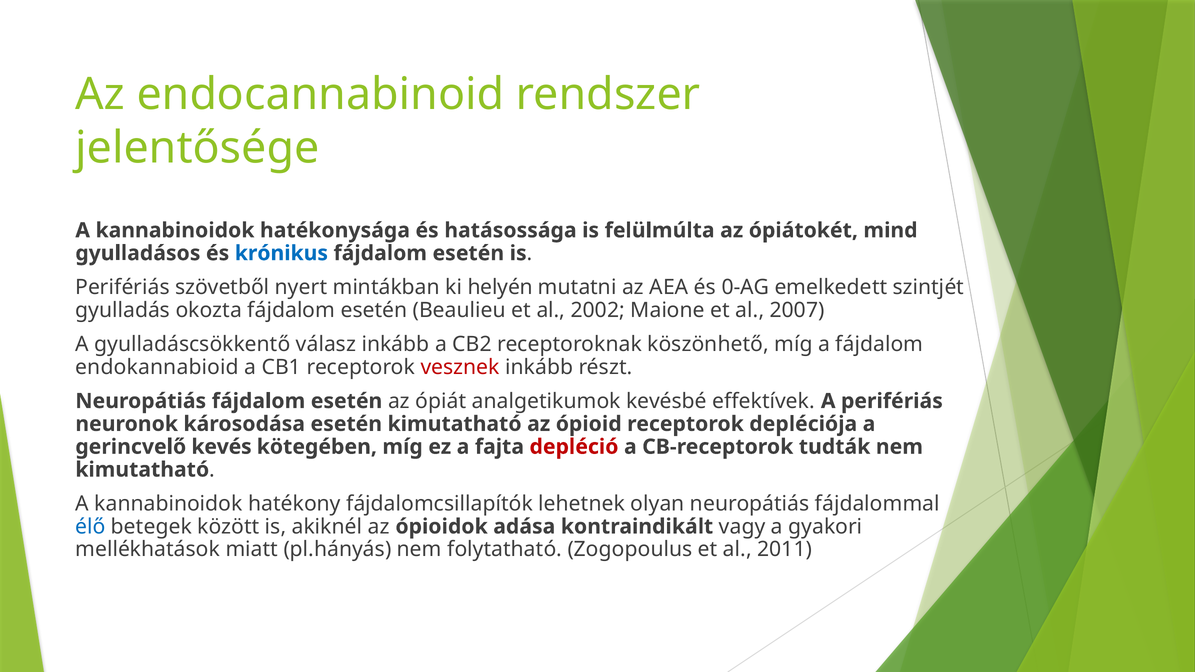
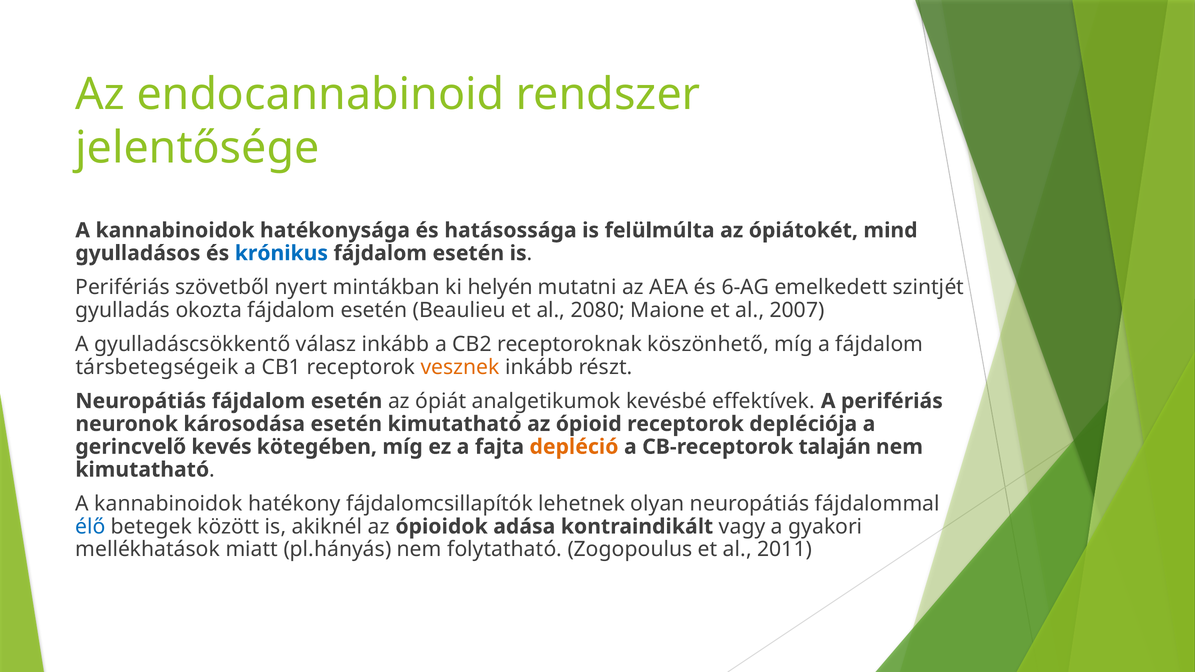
0-AG: 0-AG -> 6-AG (745, 287)
2002: 2002 -> 2080 (598, 310)
endokannabioid: endokannabioid -> társbetegségeik (157, 367)
vesznek colour: red -> orange (460, 367)
depléció colour: red -> orange (574, 447)
tudták: tudták -> talaján (835, 447)
